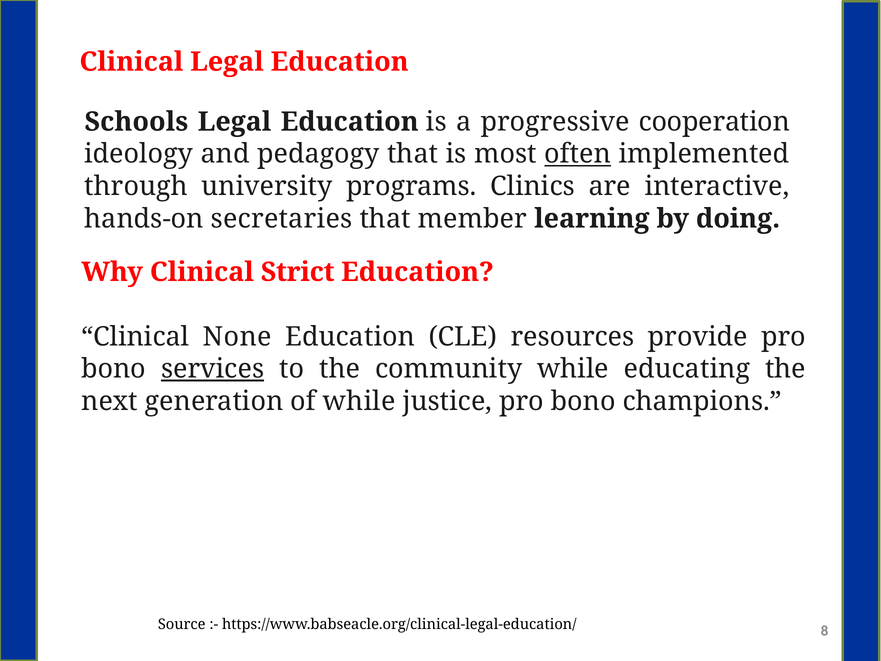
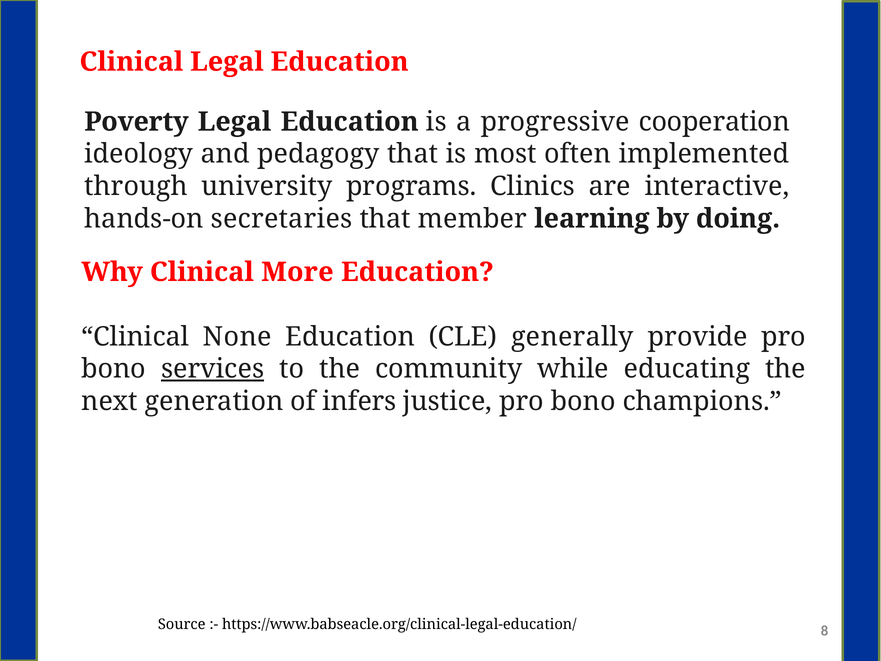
Schools: Schools -> Poverty (137, 122)
often underline: present -> none (578, 154)
Strict: Strict -> More (297, 272)
resources: resources -> generally (572, 337)
of while: while -> infers (359, 401)
